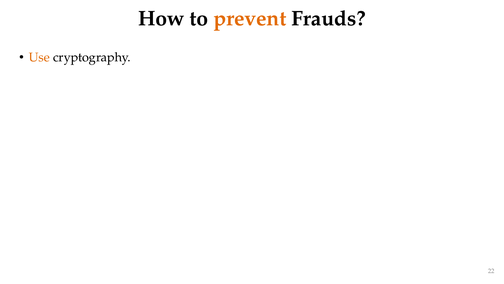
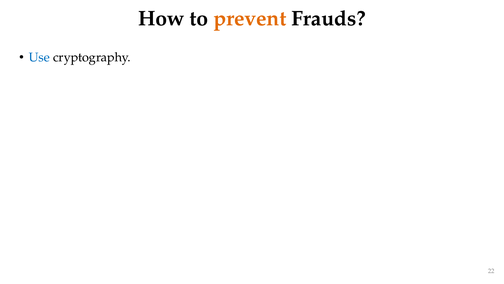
Use colour: orange -> blue (39, 57)
